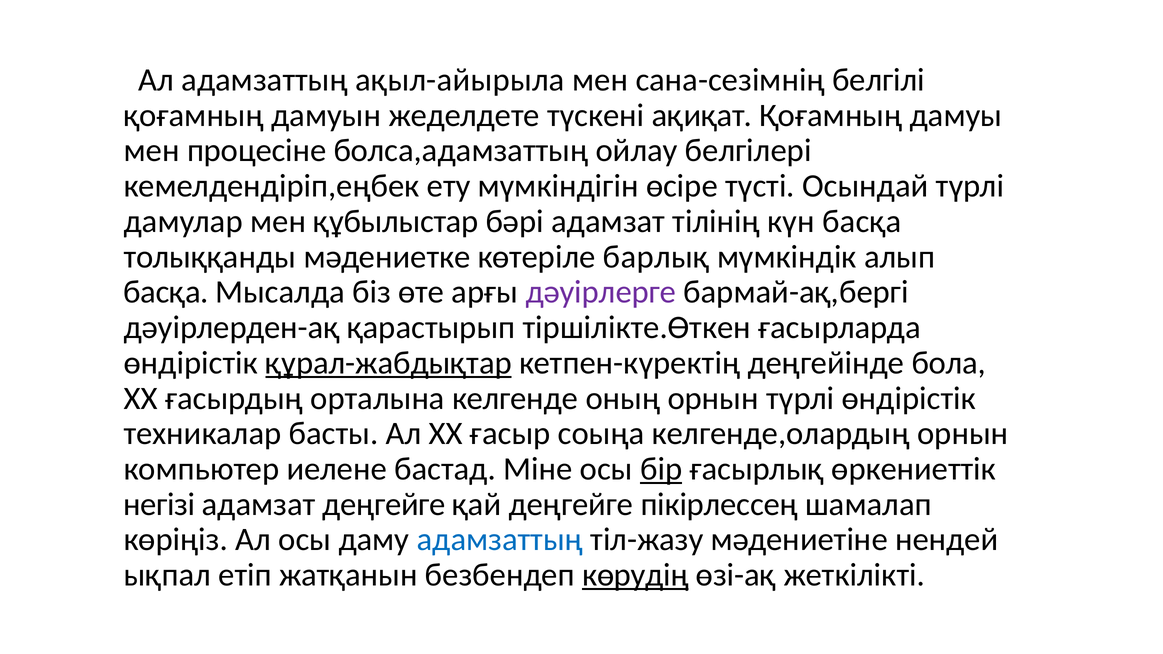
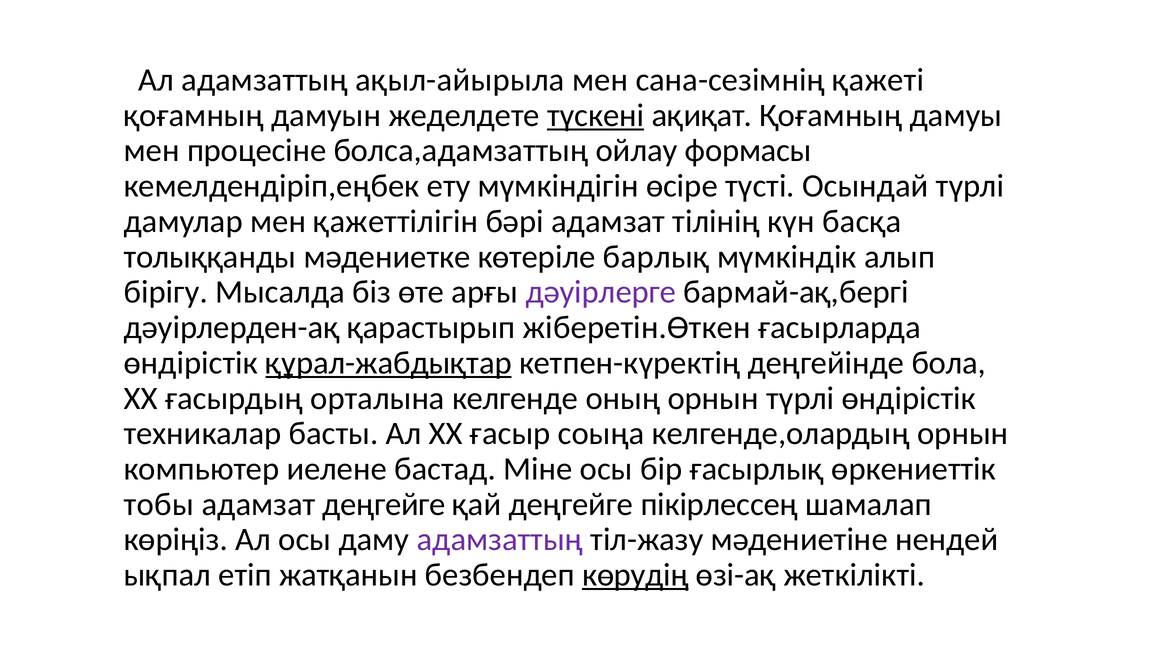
белгілі: белгілі -> қажеті (878, 80)
түскені underline: none -> present (596, 115)
белгілері: белгілері -> формасы (748, 151)
құбылыстар: құбылыстар -> қажеттілігін (396, 221)
басқа: басқа -> бірігу (166, 292)
тіршілікте.Өткен: тіршілікте.Өткен -> жіберетін.Өткен (637, 328)
бір underline: present -> none (661, 469)
негізі: негізі -> тобы (159, 504)
адамзаттың colour: blue -> purple (500, 540)
